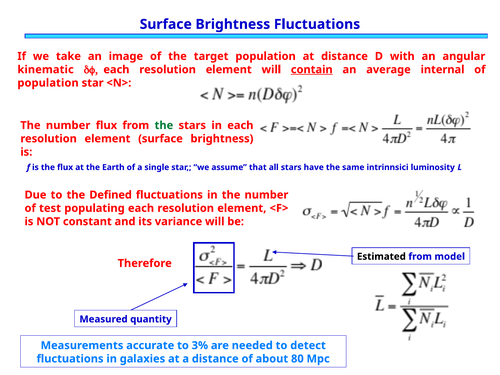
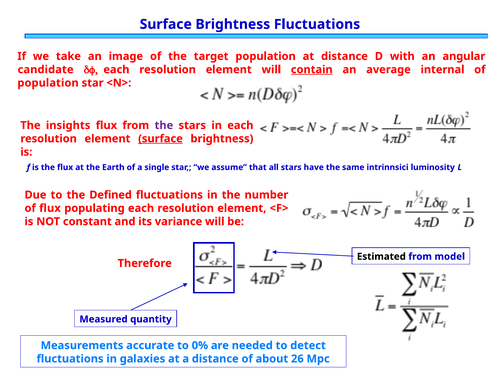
kinematic: kinematic -> candidate (46, 70)
number: number -> insights (68, 125)
the colour: green -> purple (164, 125)
surface underline: none -> present (160, 139)
of test: test -> flux (50, 208)
3%: 3% -> 0% (200, 345)
80: 80 -> 26 (297, 359)
